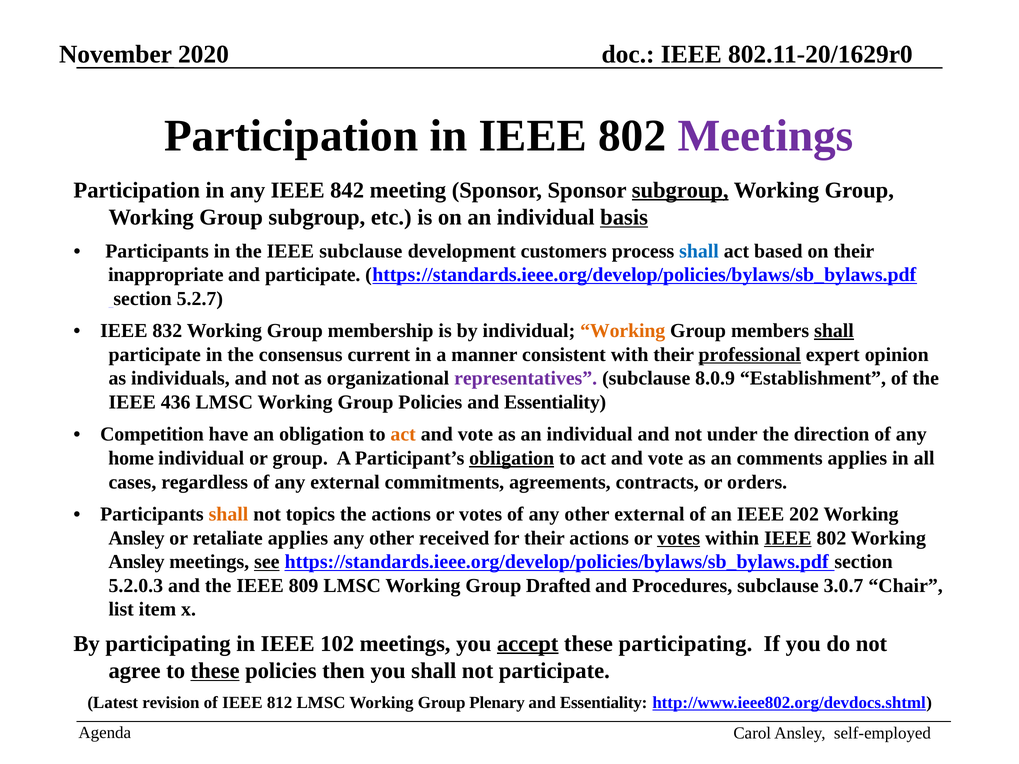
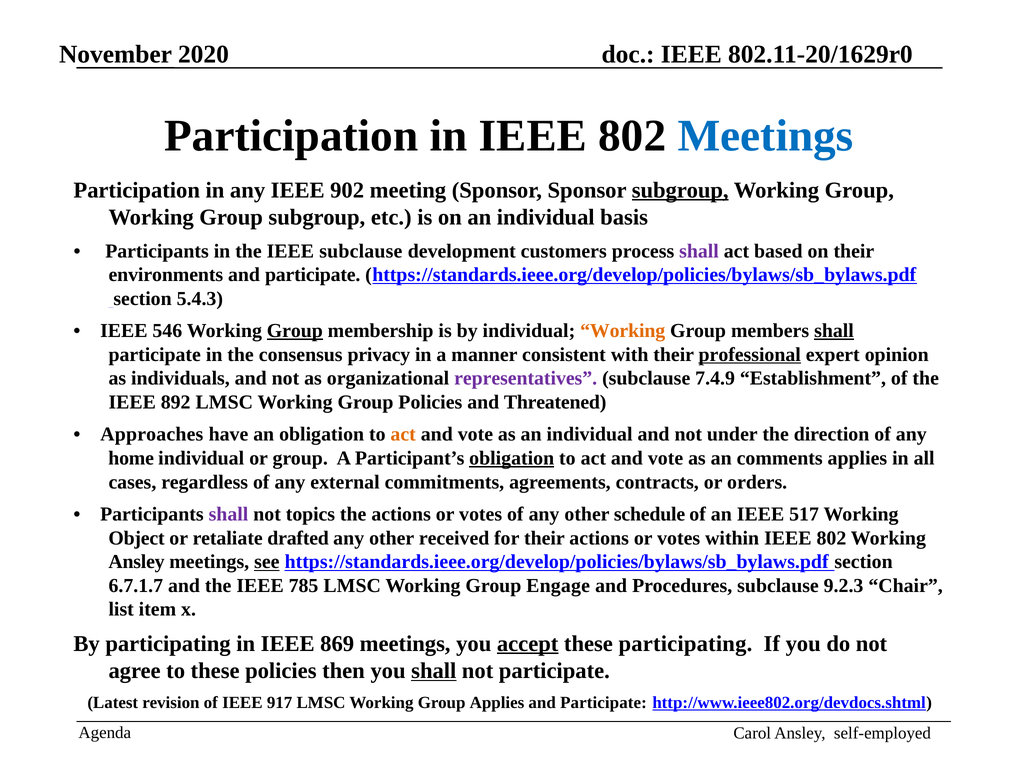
Meetings colour: purple -> blue (766, 136)
842: 842 -> 902 (347, 190)
basis underline: present -> none (624, 217)
shall colour: blue -> purple (699, 251)
inappropriate: inappropriate -> environments (166, 275)
5.2.7: 5.2.7 -> 5.4.3 (200, 299)
832: 832 -> 546 (167, 331)
Group underline: none -> present (295, 331)
current: current -> privacy (379, 355)
8.0.9: 8.0.9 -> 7.4.9 (715, 379)
436: 436 -> 892 (176, 402)
Policies and Essentiality: Essentiality -> Threatened (555, 402)
Competition: Competition -> Approaches (152, 435)
shall colour: orange -> purple (228, 514)
other external: external -> schedule (650, 514)
202: 202 -> 517 (804, 514)
Ansley: Ansley -> Object (137, 538)
retaliate applies: applies -> drafted (298, 538)
votes underline: present -> none (679, 538)
IEEE underline: present -> none (788, 538)
5.2.0.3: 5.2.0.3 -> 6.7.1.7 (136, 586)
809: 809 -> 785 (304, 586)
Drafted: Drafted -> Engage (558, 586)
3.0.7: 3.0.7 -> 9.2.3 (844, 586)
102: 102 -> 869 (337, 644)
these underline: present -> none (215, 671)
shall underline: none -> present (434, 671)
812: 812 -> 917 (280, 703)
Group Plenary: Plenary -> Applies (497, 703)
Essentiality: Essentiality -> Participate (604, 703)
